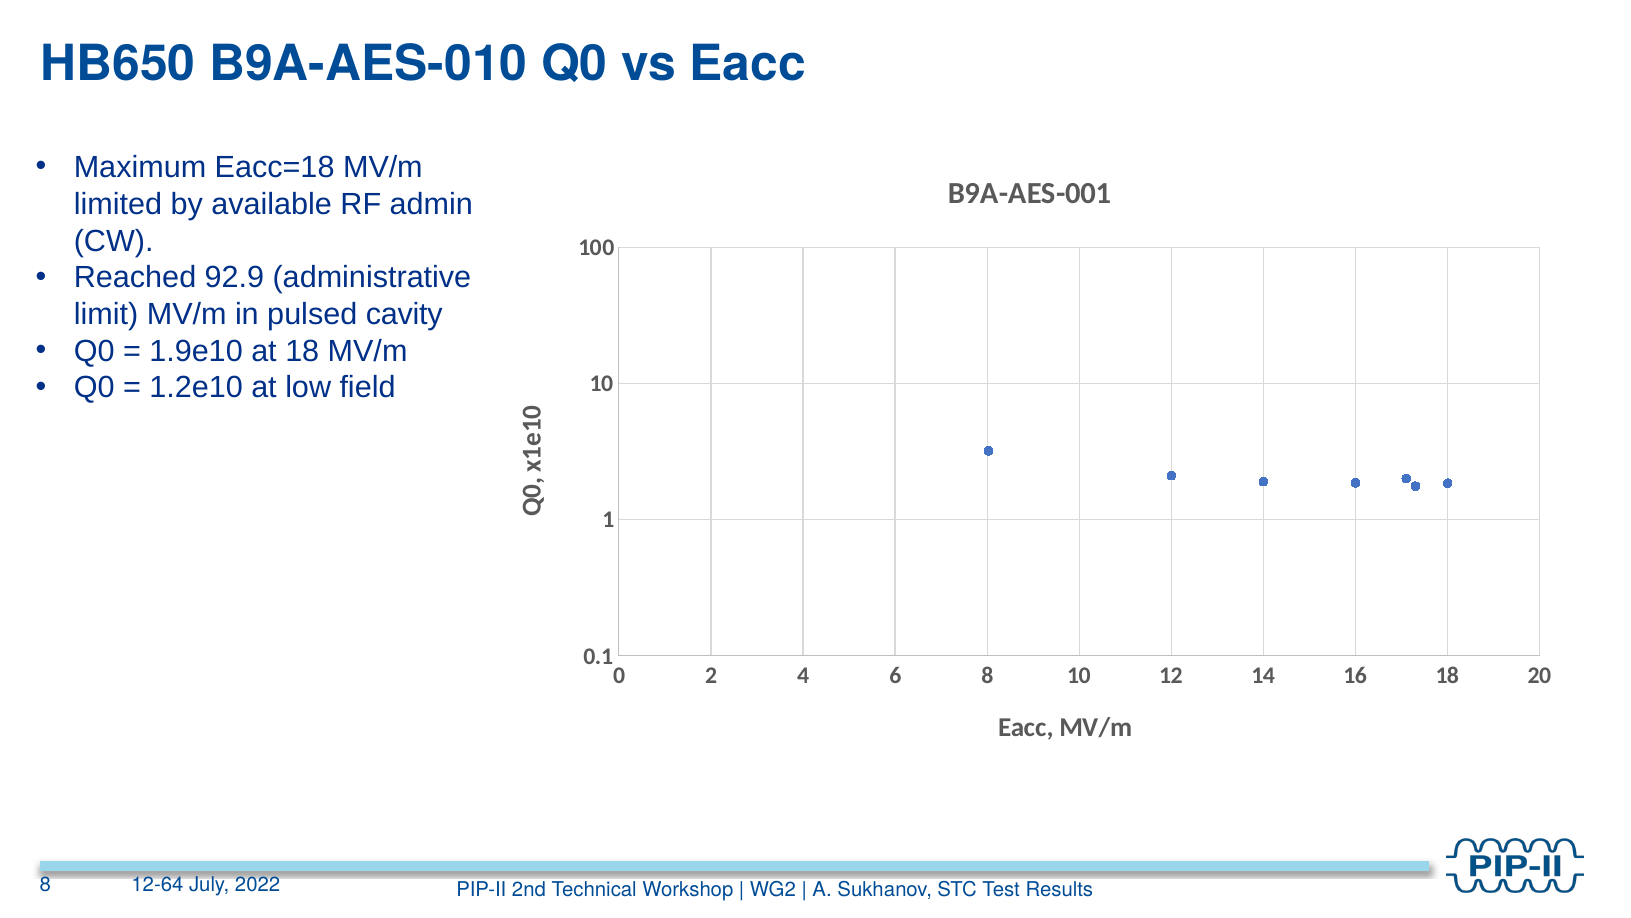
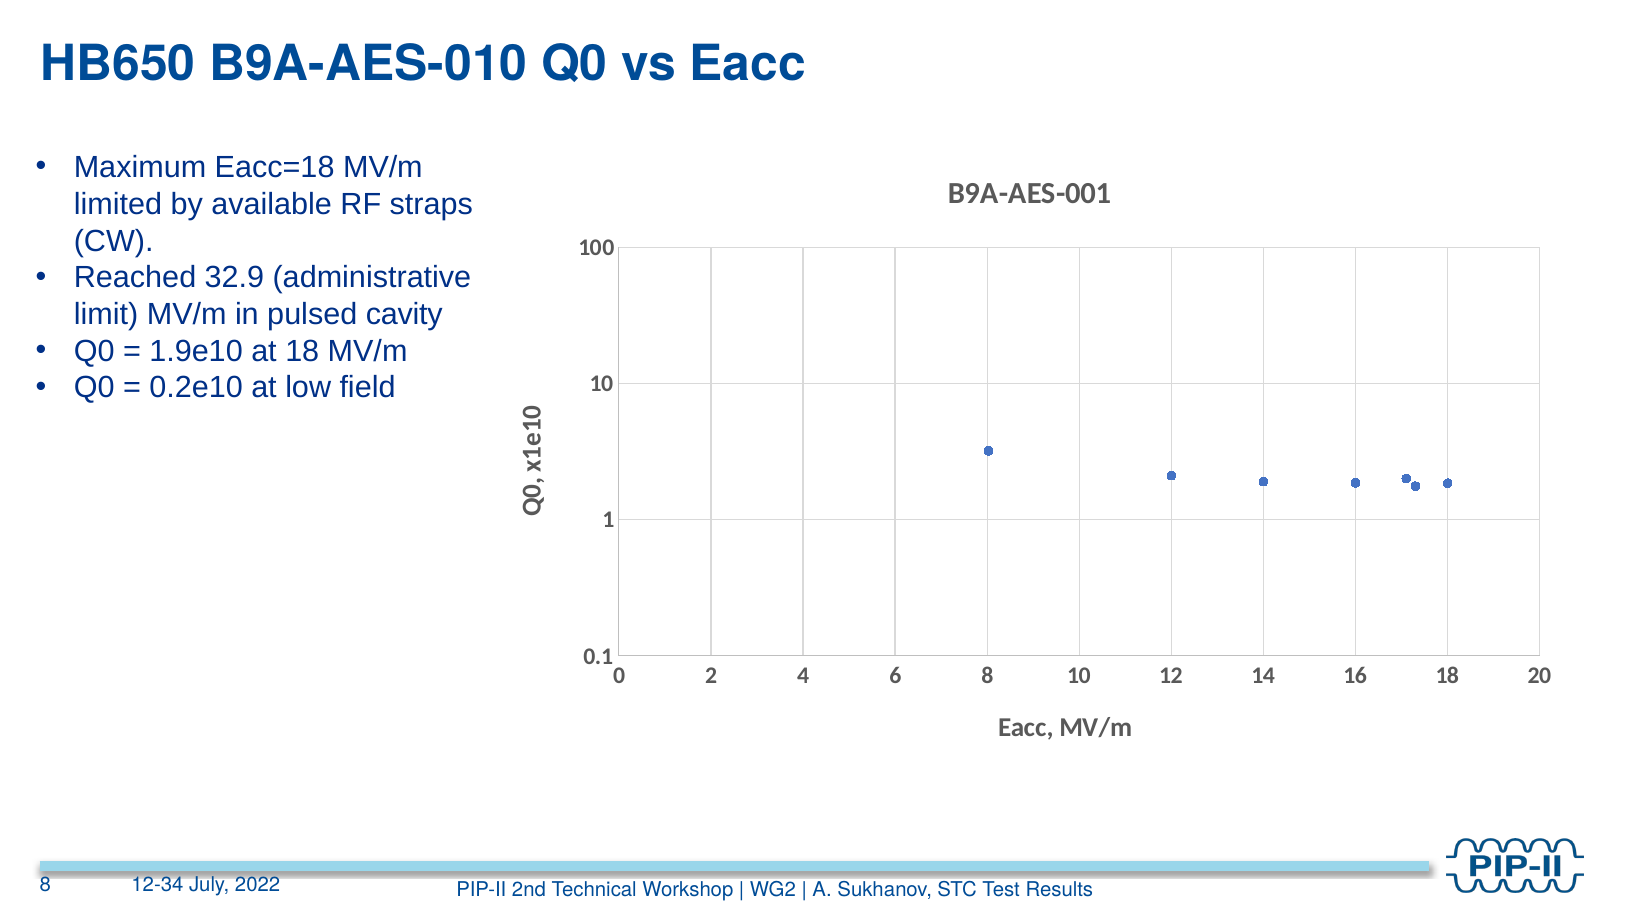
admin: admin -> straps (431, 204)
92.9: 92.9 -> 32.9 (234, 277)
1.2e10: 1.2e10 -> 0.2e10 (196, 388)
12-64: 12-64 -> 12-34 (157, 884)
